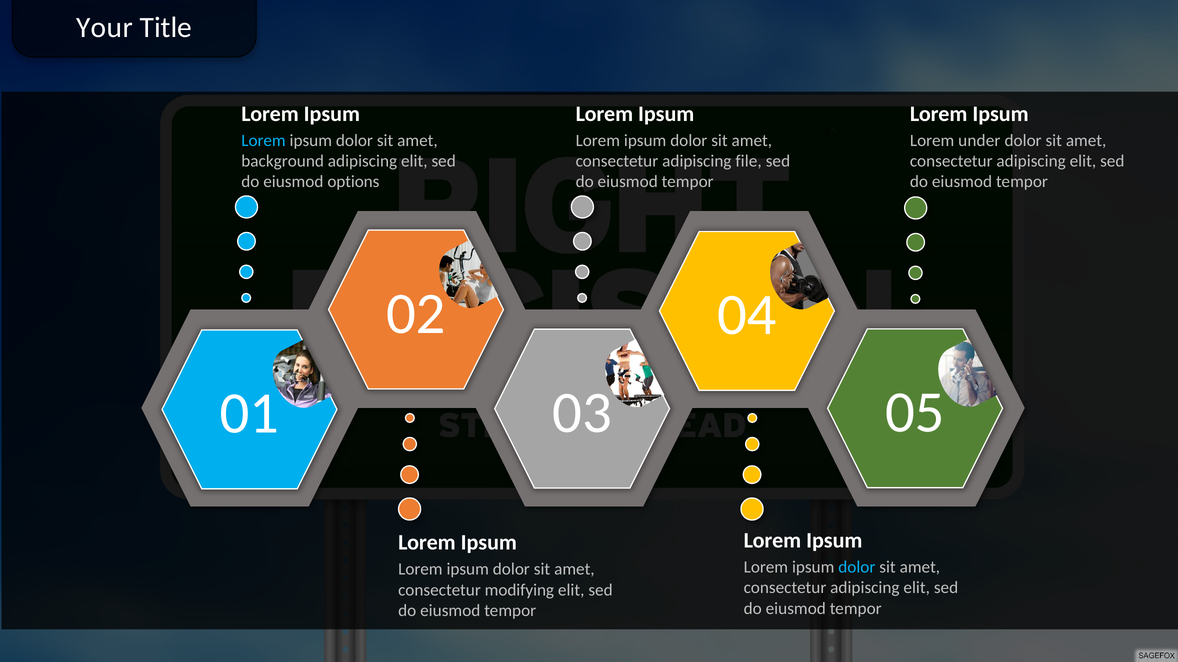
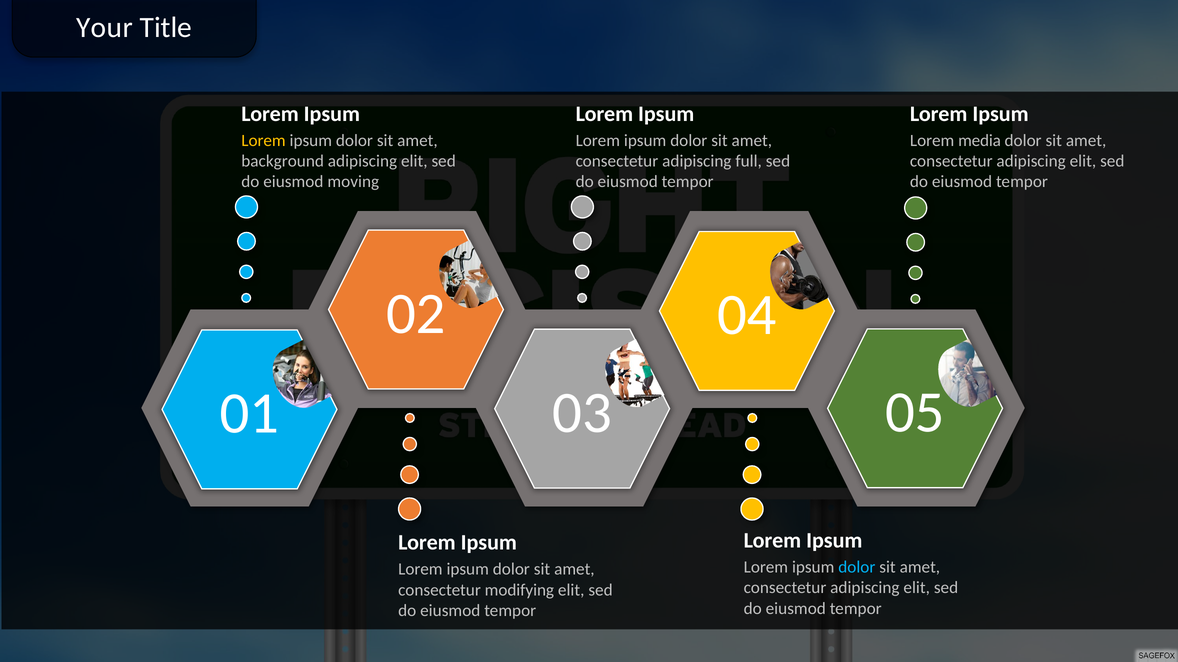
Lorem colour: light blue -> yellow (264, 141)
under: under -> media (980, 141)
file: file -> full (749, 161)
options: options -> moving (353, 182)
